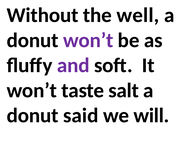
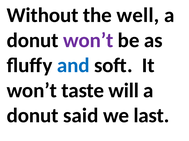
and colour: purple -> blue (73, 66)
salt: salt -> will (124, 91)
will: will -> last (151, 116)
